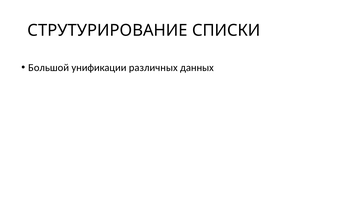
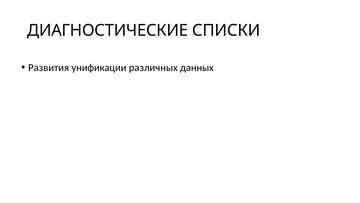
СТРУТУРИРОВАНИЕ: СТРУТУРИРОВАНИЕ -> ДИАГНОСТИЧЕСКИЕ (108, 30)
Большой: Большой -> Развития (49, 67)
